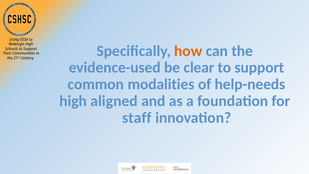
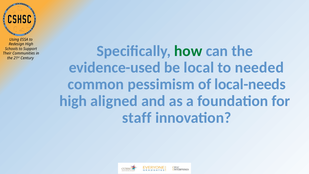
how colour: orange -> green (188, 51)
clear: clear -> local (199, 68)
support: support -> needed (259, 68)
modalities: modalities -> pessimism (161, 84)
help-needs: help-needs -> local-needs (250, 84)
